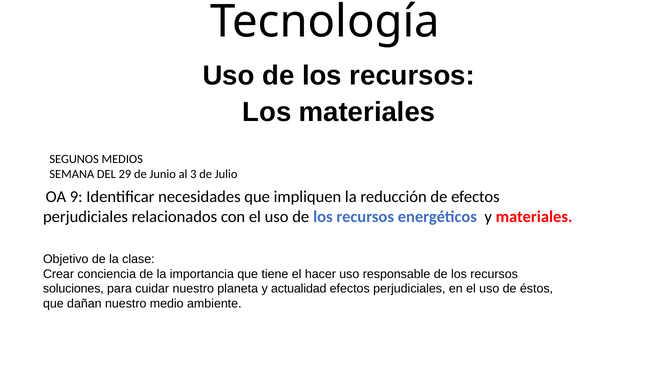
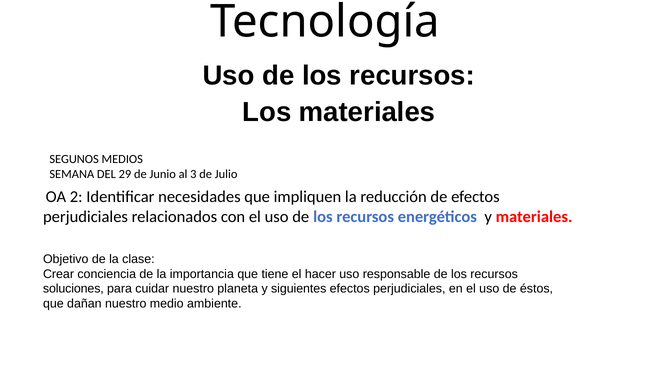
9: 9 -> 2 (76, 197)
actualidad: actualidad -> siguientes (299, 289)
